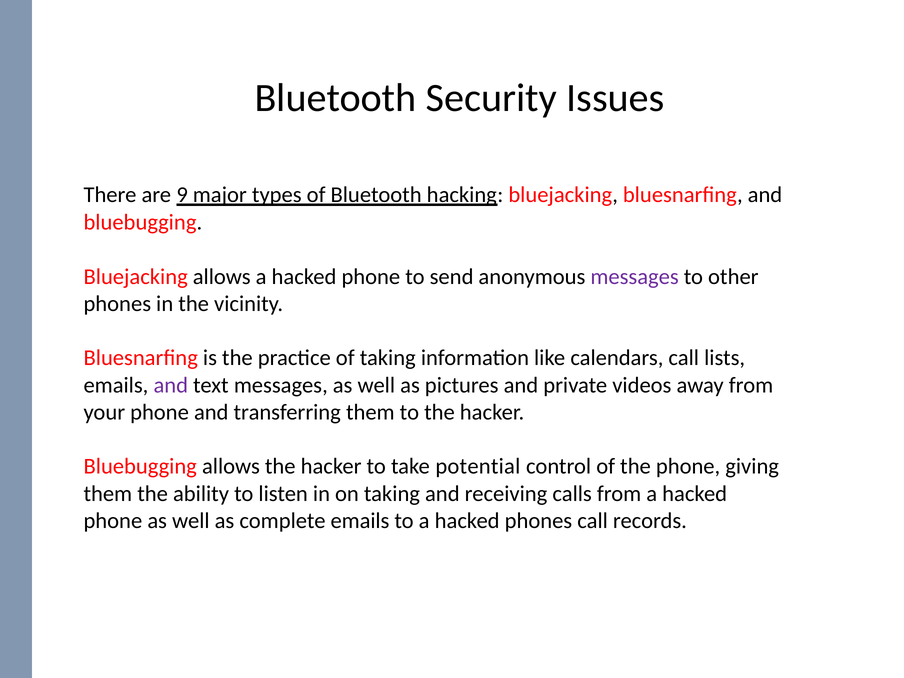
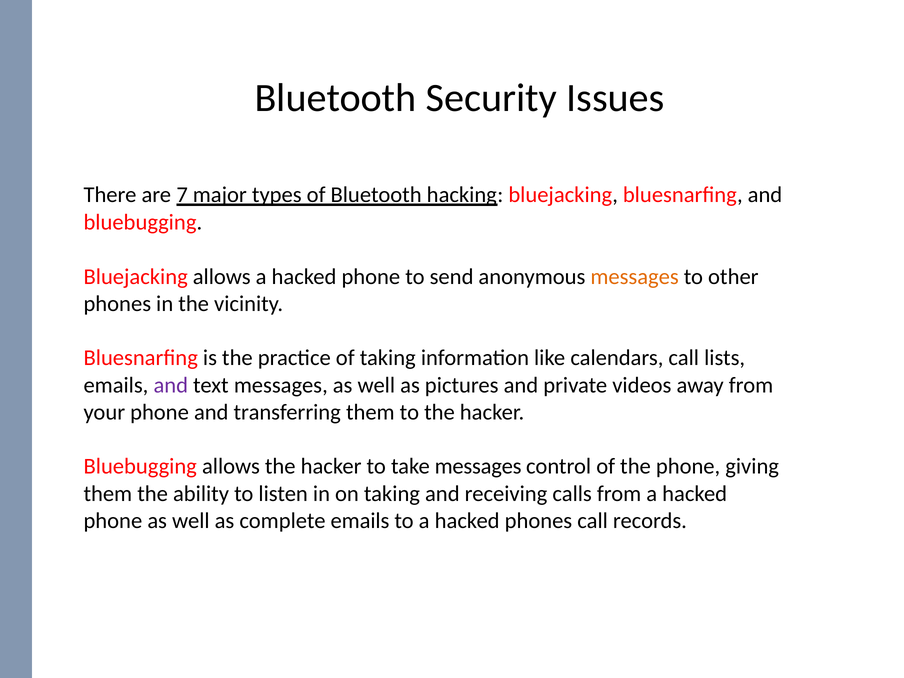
9: 9 -> 7 (182, 195)
messages colour: purple -> orange (635, 277)
take potential: potential -> messages (478, 467)
